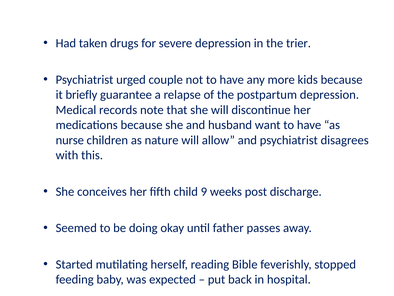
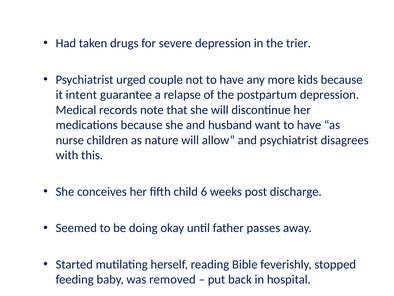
briefly: briefly -> intent (81, 95)
9: 9 -> 6 (204, 191)
expected: expected -> removed (172, 279)
